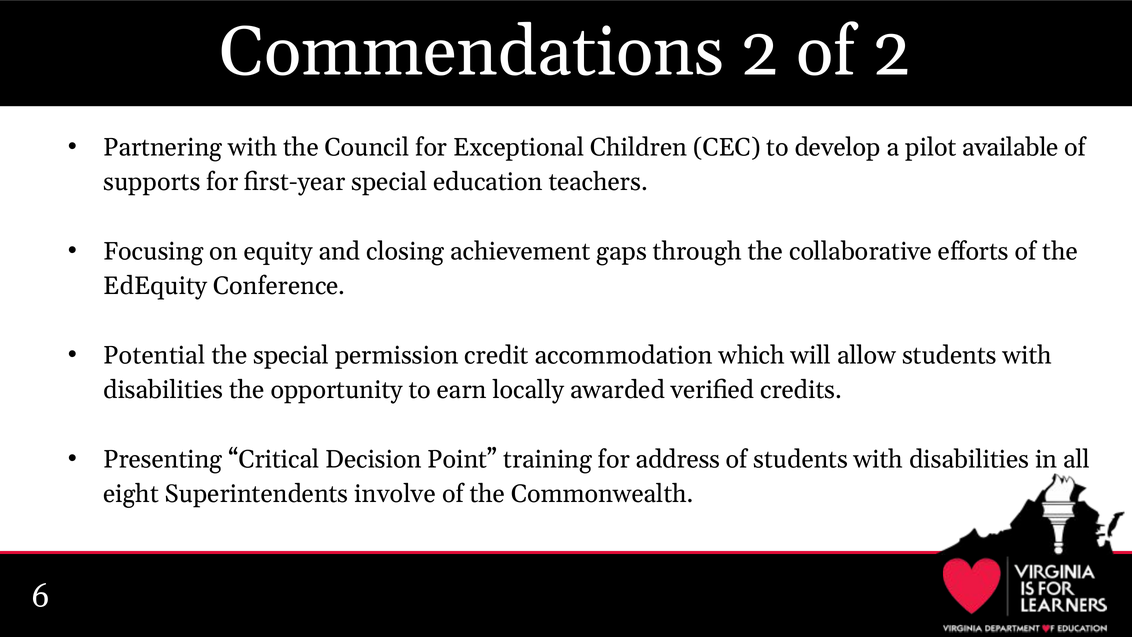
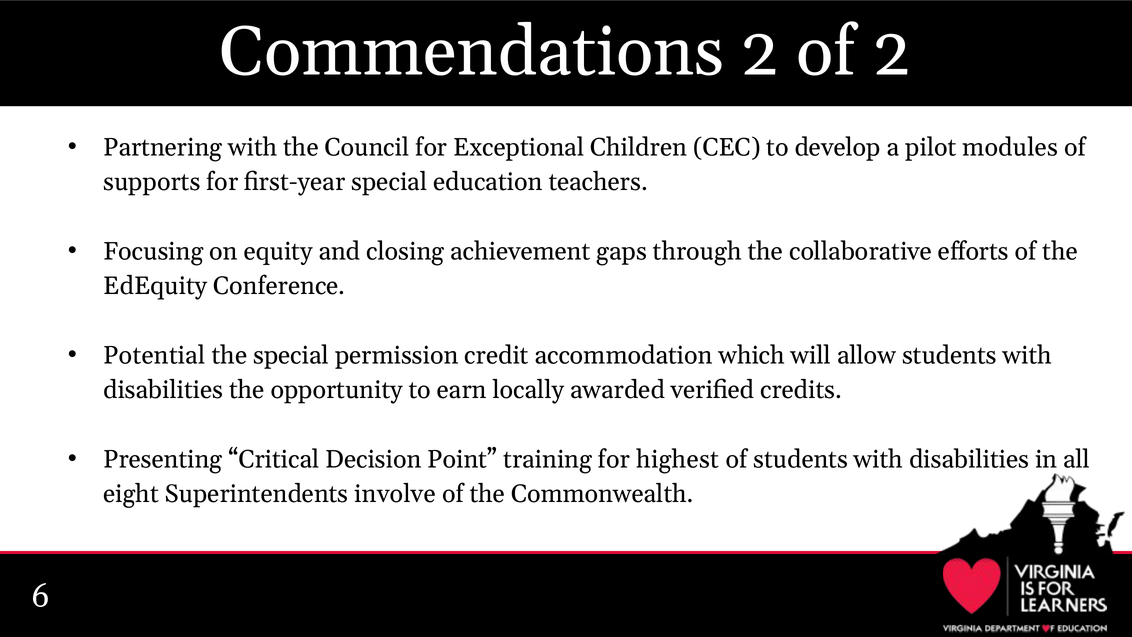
available: available -> modules (1010, 147)
address: address -> highest (678, 459)
